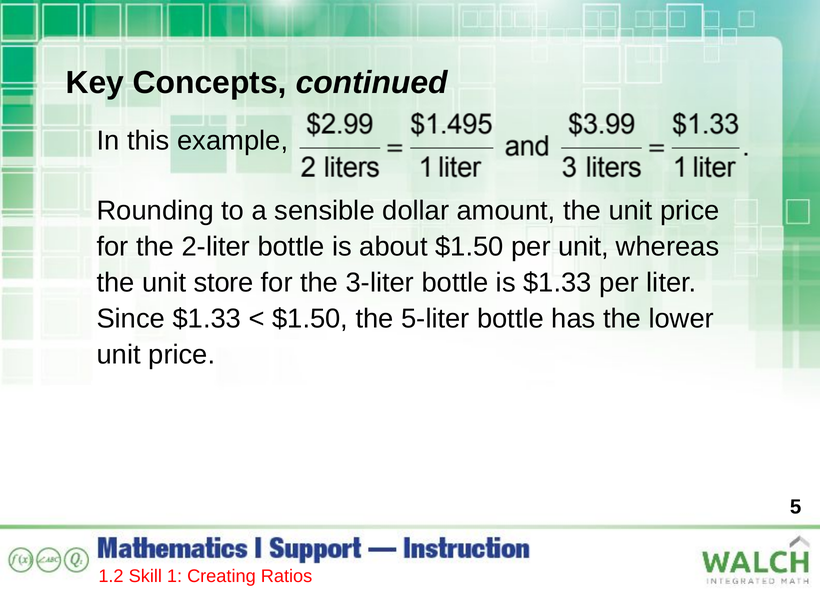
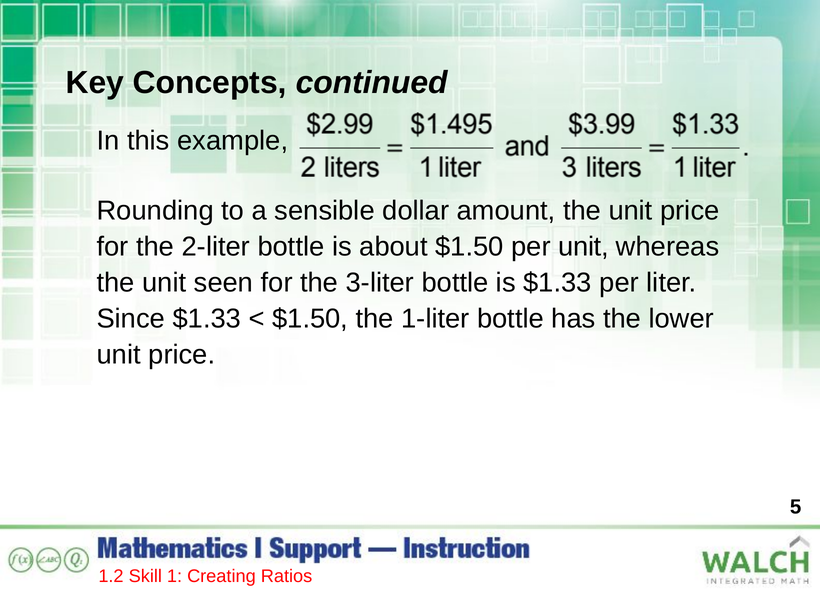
store: store -> seen (224, 283)
5-liter: 5-liter -> 1-liter (435, 319)
